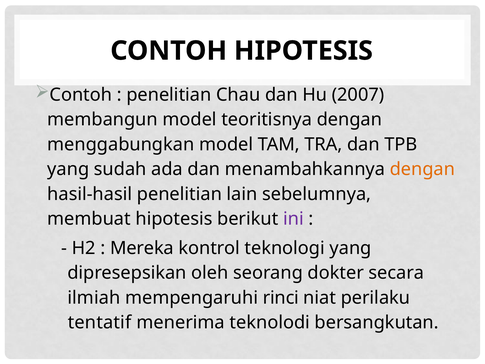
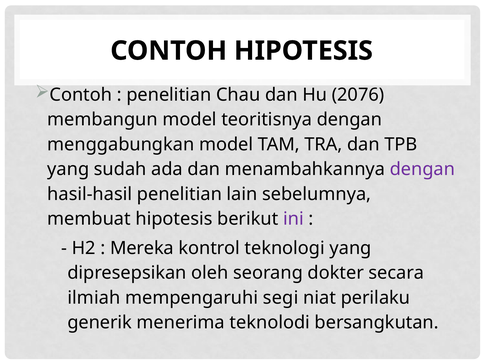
2007: 2007 -> 2076 (358, 95)
dengan colour: orange -> purple (422, 169)
rinci: rinci -> segi (281, 298)
tentatif: tentatif -> generik (100, 322)
